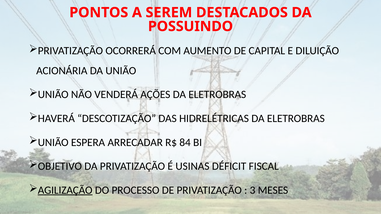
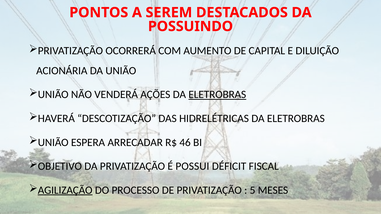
ELETROBRAS underline: none -> present (217, 95)
84: 84 -> 46 (185, 143)
USINAS: USINAS -> POSSUI (192, 166)
3: 3 -> 5 (253, 190)
